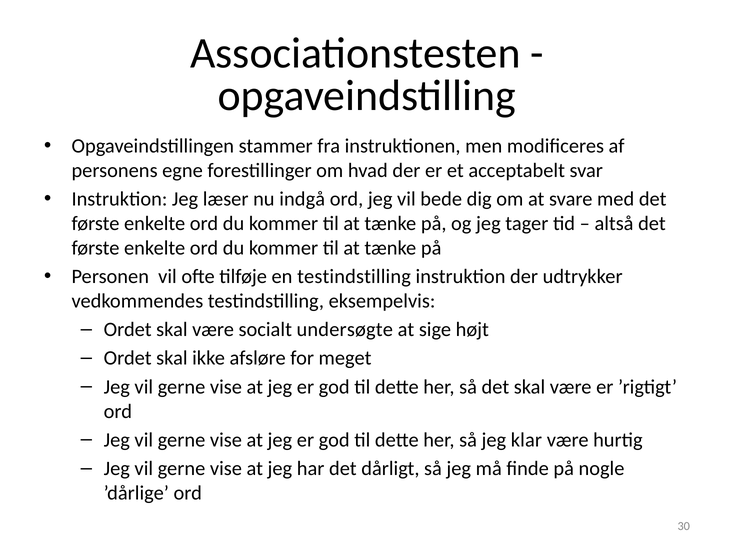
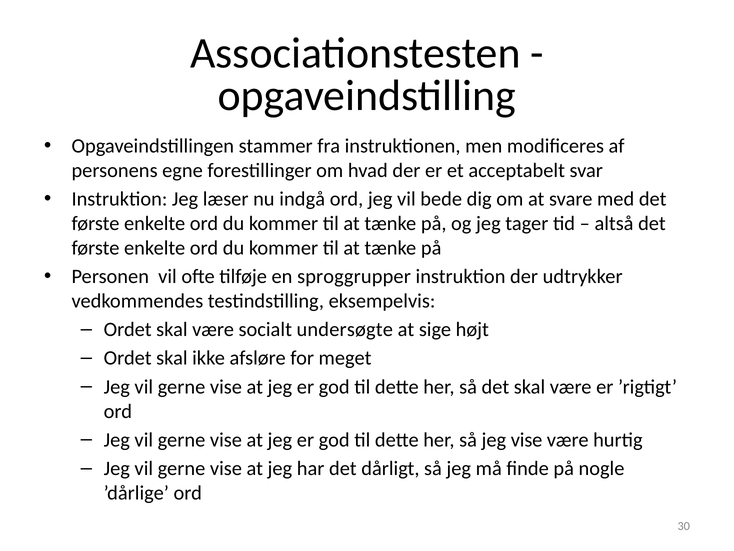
en testindstilling: testindstilling -> sproggrupper (354, 276)
jeg klar: klar -> vise (527, 439)
